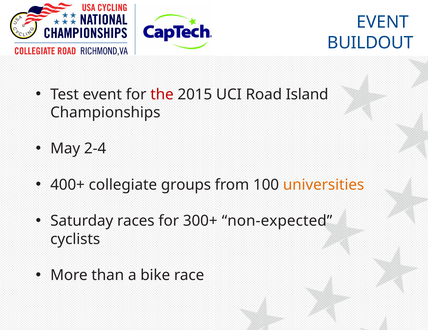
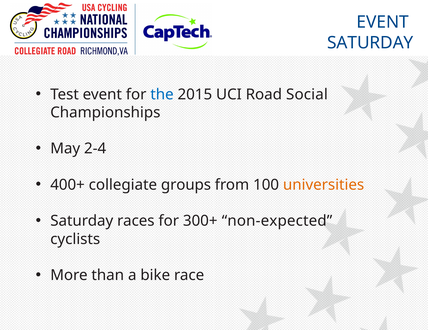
BUILDOUT: BUILDOUT -> SATURDAY (370, 43)
the colour: red -> blue (162, 95)
Island: Island -> Social (307, 95)
